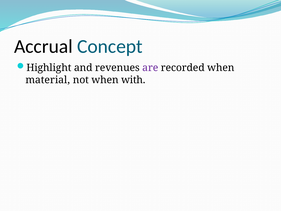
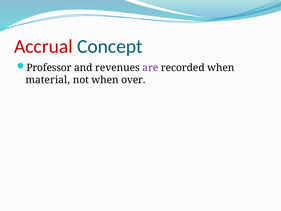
Accrual colour: black -> red (43, 46)
Highlight: Highlight -> Professor (49, 68)
with: with -> over (133, 80)
